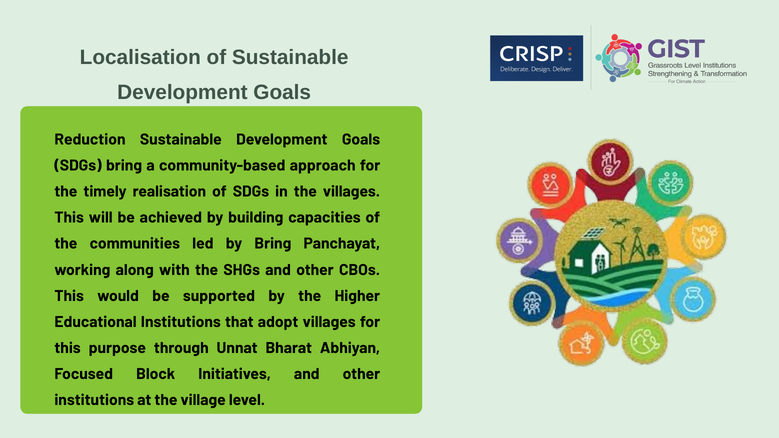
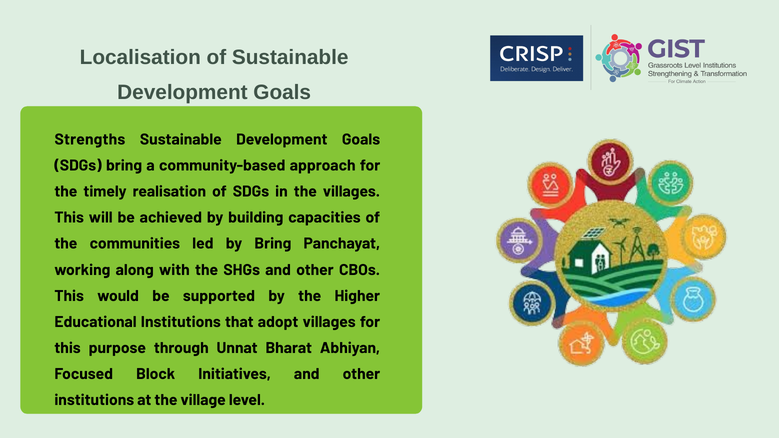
Reduction: Reduction -> Strengths (90, 140)
